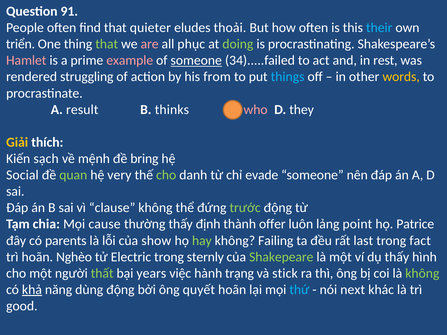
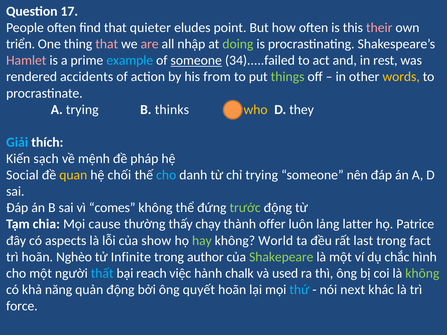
91: 91 -> 17 (69, 11)
thoải: thoải -> point (230, 28)
their colour: light blue -> pink (379, 28)
that colour: light green -> pink (107, 44)
phục: phục -> nhập (191, 44)
example colour: pink -> light blue (130, 60)
struggling: struggling -> accidents (87, 77)
things colour: light blue -> light green (288, 77)
A result: result -> trying (82, 110)
who colour: pink -> yellow (256, 110)
Giải colour: yellow -> light blue (17, 142)
bring: bring -> pháp (144, 159)
quan colour: light green -> yellow (73, 175)
very: very -> chối (119, 175)
cho colour: light green -> light blue (166, 175)
chỉ evade: evade -> trying (262, 175)
clause: clause -> comes (112, 208)
định: định -> chạy (208, 224)
point: point -> latter (358, 224)
parents: parents -> aspects (66, 241)
Failing: Failing -> World (276, 241)
Electric: Electric -> Infinite (131, 257)
sternly: sternly -> author (205, 257)
dụ thấy: thấy -> chắc (397, 257)
thất colour: light green -> light blue (102, 273)
years: years -> reach (151, 273)
trạng: trạng -> chalk (239, 273)
stick: stick -> used (285, 273)
khả underline: present -> none (32, 290)
dùng: dùng -> quản (89, 290)
good: good -> force (22, 306)
